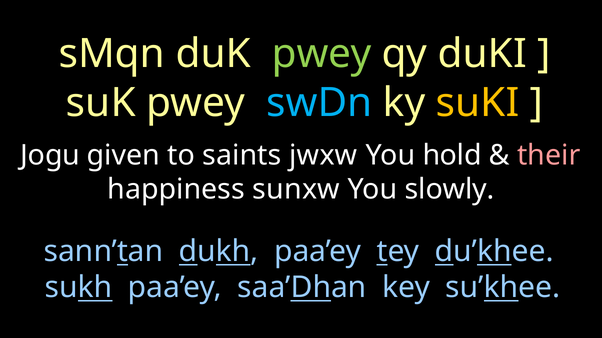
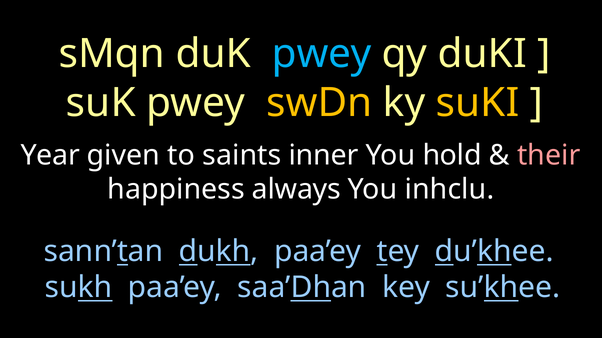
pwey colour: light green -> light blue (322, 54)
swDn colour: light blue -> yellow (319, 103)
Jogu: Jogu -> Year (50, 155)
jwxw: jwxw -> inner (324, 155)
sunxw: sunxw -> always (296, 190)
slowly: slowly -> inhclu (450, 190)
